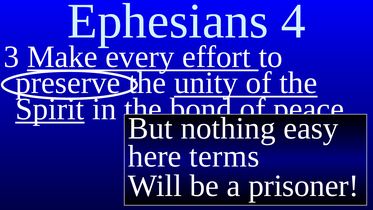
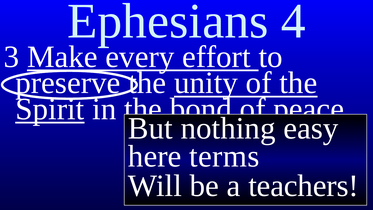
prisoner: prisoner -> teachers (304, 186)
